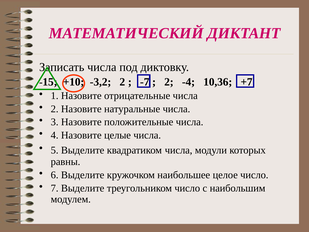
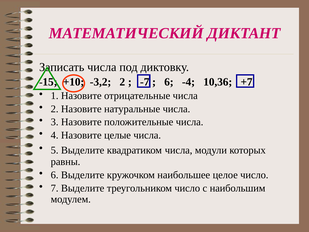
2: 2 -> 6 (169, 82)
